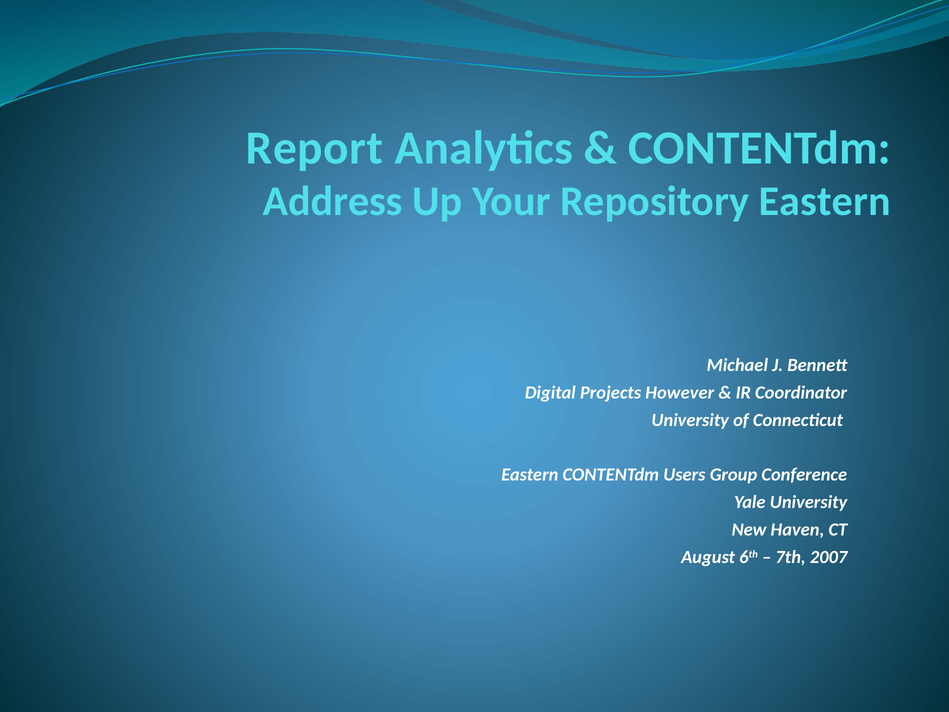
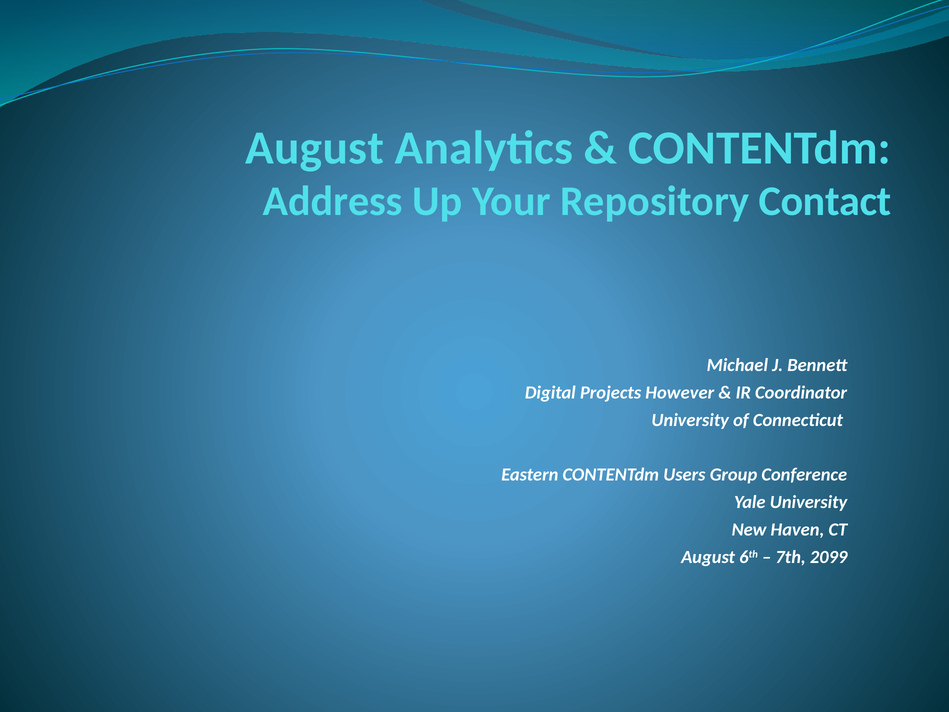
Report: Report -> August (315, 148)
Repository Eastern: Eastern -> Contact (825, 201)
2007: 2007 -> 2099 (829, 557)
